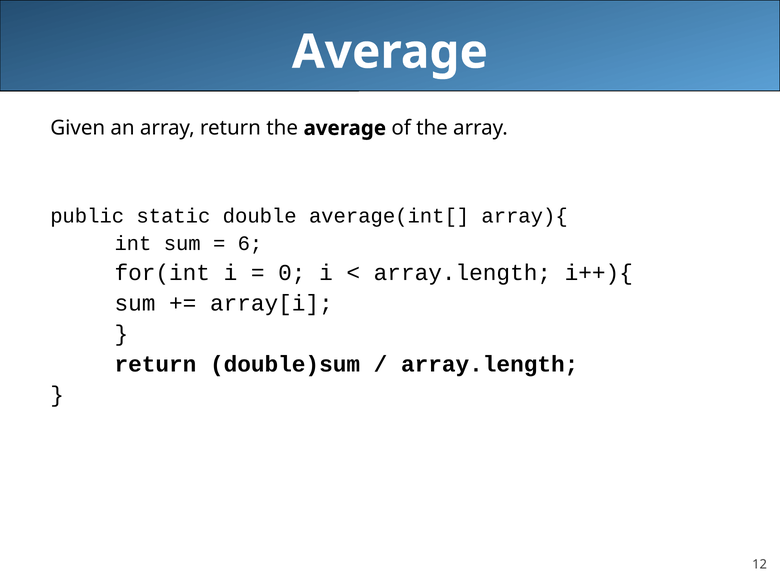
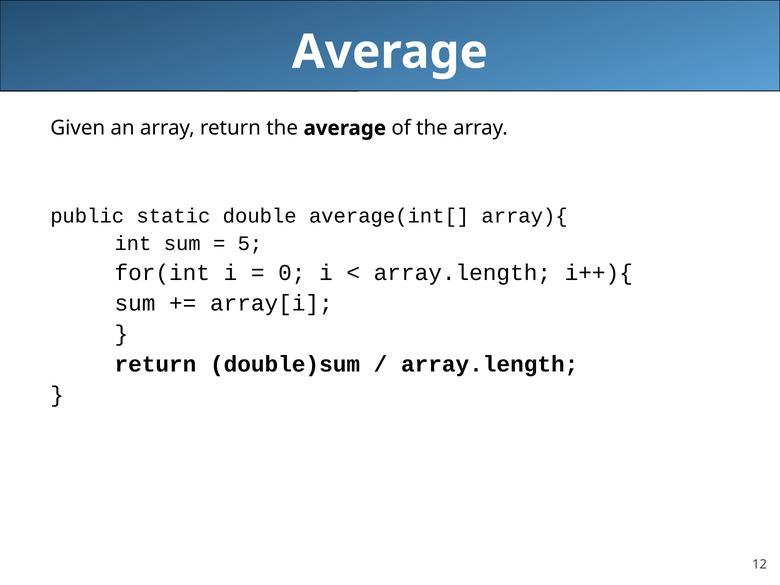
6: 6 -> 5 (250, 243)
